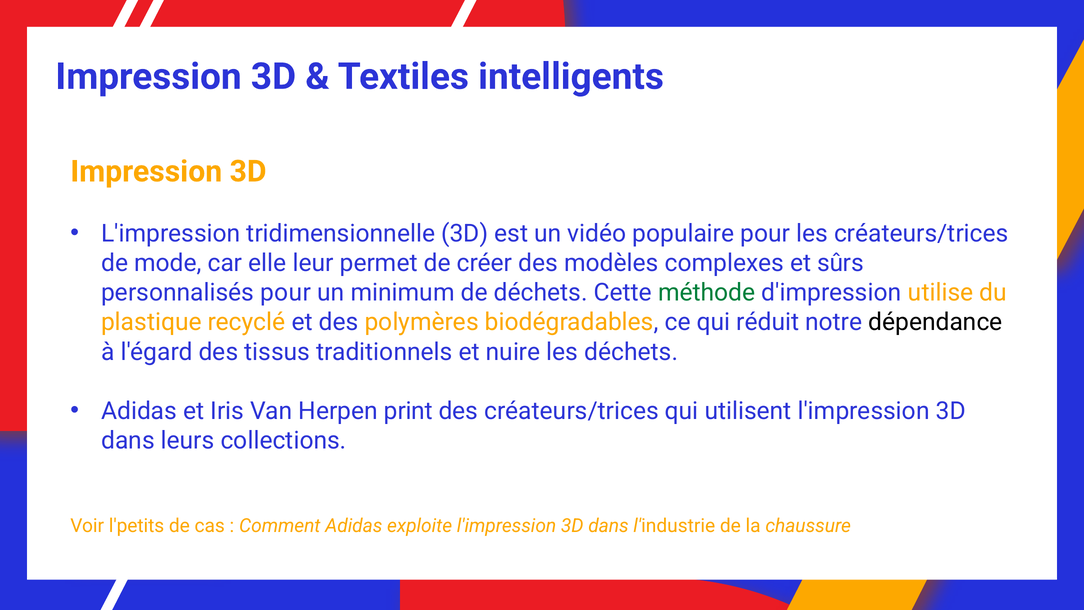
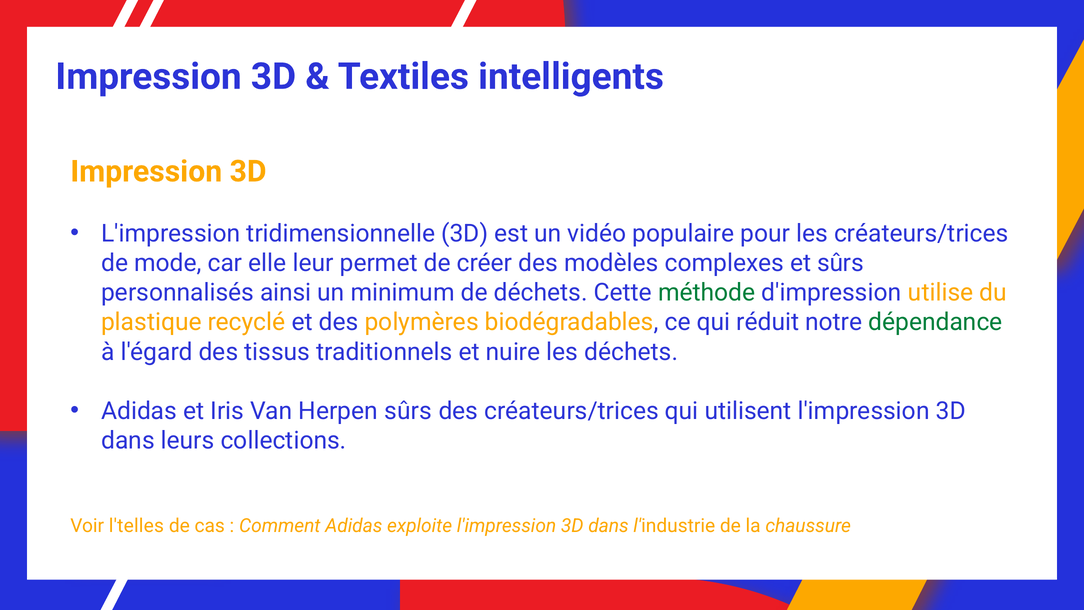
personnalisés pour: pour -> ainsi (286, 293)
dépendance colour: black -> green (935, 322)
Herpen print: print -> sûrs (408, 411)
l'petits: l'petits -> l'telles (136, 526)
